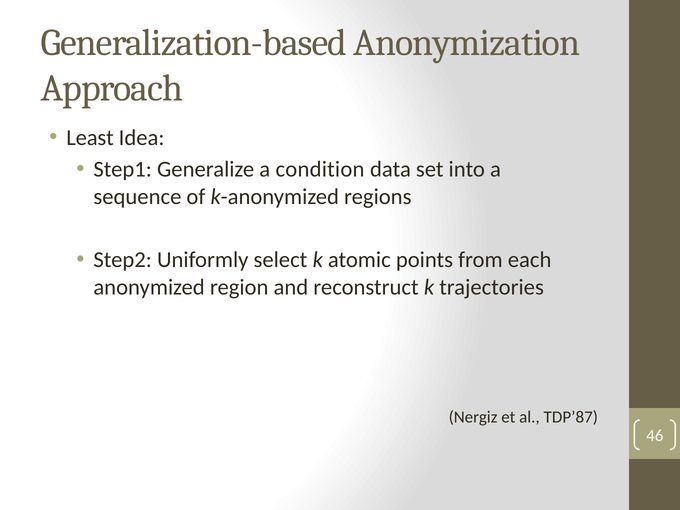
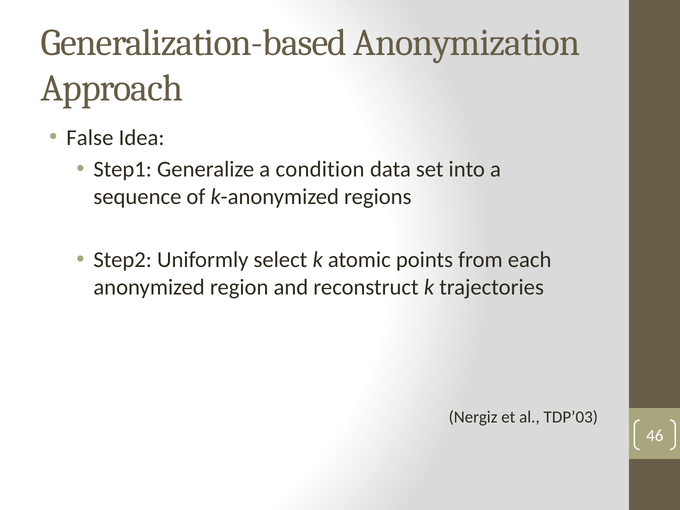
Least: Least -> False (90, 138)
TDP’87: TDP’87 -> TDP’03 (571, 417)
